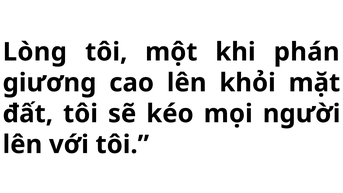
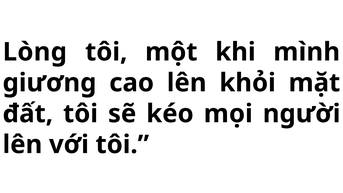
phán: phán -> mình (307, 52)
